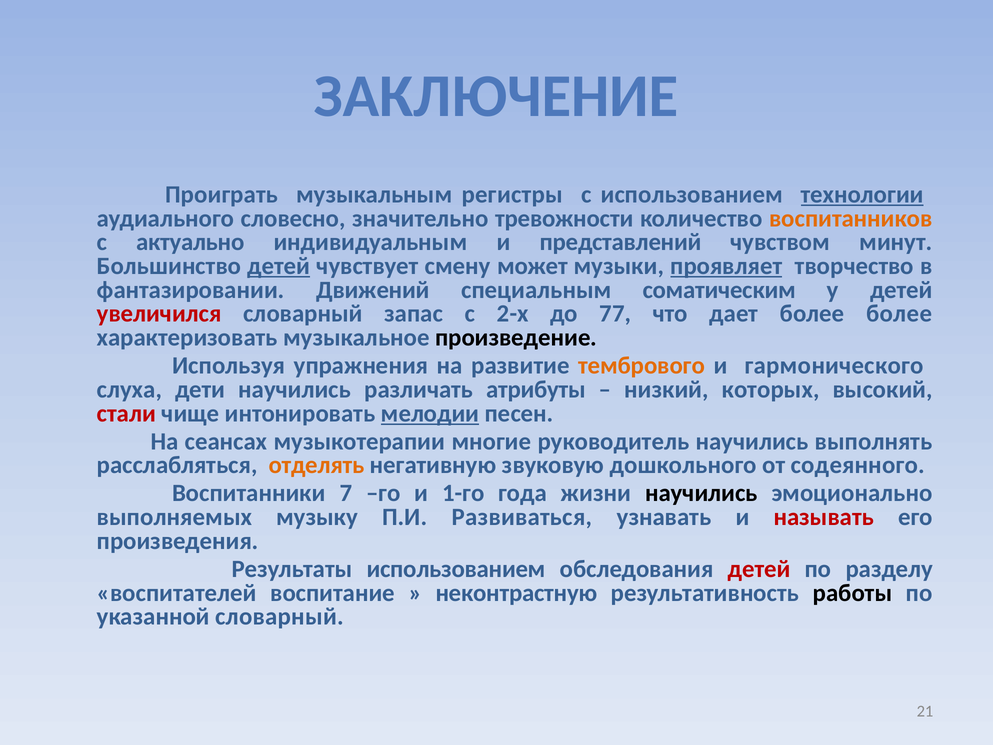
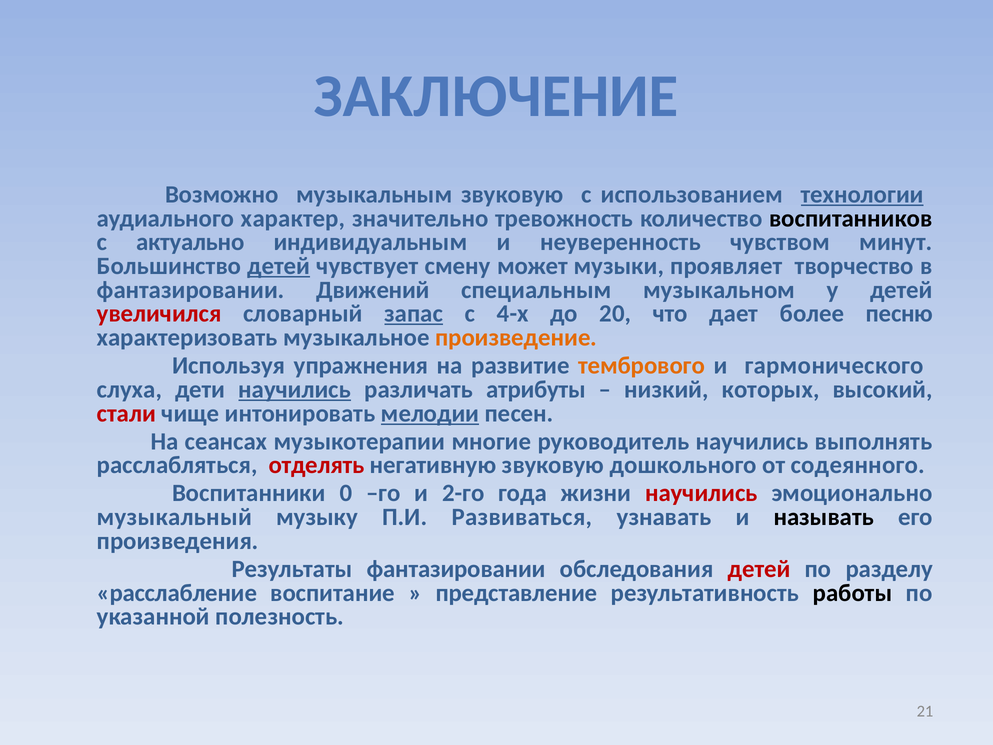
Проиграть: Проиграть -> Возможно (222, 194)
музыкальным регистры: регистры -> звуковую (512, 194)
словесно: словесно -> характер (293, 218)
тревожности: тревожности -> тревожность (564, 218)
воспитанников colour: orange -> black (851, 218)
представлений: представлений -> неуверенность (621, 242)
проявляет underline: present -> none (726, 266)
соматическим: соматическим -> музыкальном (719, 290)
запас underline: none -> present (414, 314)
2-х: 2-х -> 4-х (513, 314)
77: 77 -> 20 (615, 314)
более более: более -> песню (899, 314)
произведение colour: black -> orange (516, 337)
научились underline: none -> present (295, 389)
отделять colour: orange -> red (317, 465)
7: 7 -> 0 (346, 493)
1-го: 1-го -> 2-го (463, 493)
научились colour: black -> red (701, 493)
выполняемых: выполняемых -> музыкальный (174, 517)
называть colour: red -> black (824, 517)
Результаты использованием: использованием -> фантазировании (456, 569)
воспитателей: воспитателей -> расслабление (177, 593)
неконтрастную: неконтрастную -> представление (516, 593)
указанной словарный: словарный -> полезность (280, 617)
